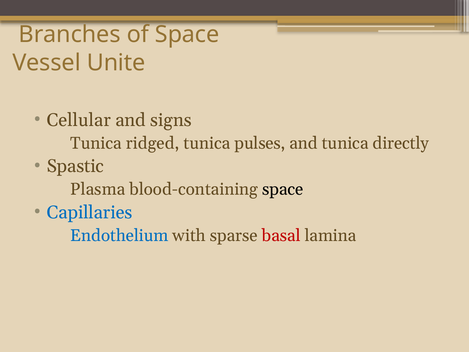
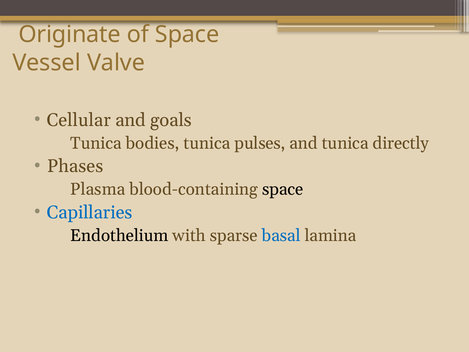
Branches: Branches -> Originate (70, 34)
Unite: Unite -> Valve (116, 63)
signs: signs -> goals (171, 120)
ridged: ridged -> bodies (153, 143)
Spastic: Spastic -> Phases (75, 166)
Endothelium colour: blue -> black (119, 235)
basal colour: red -> blue (281, 235)
